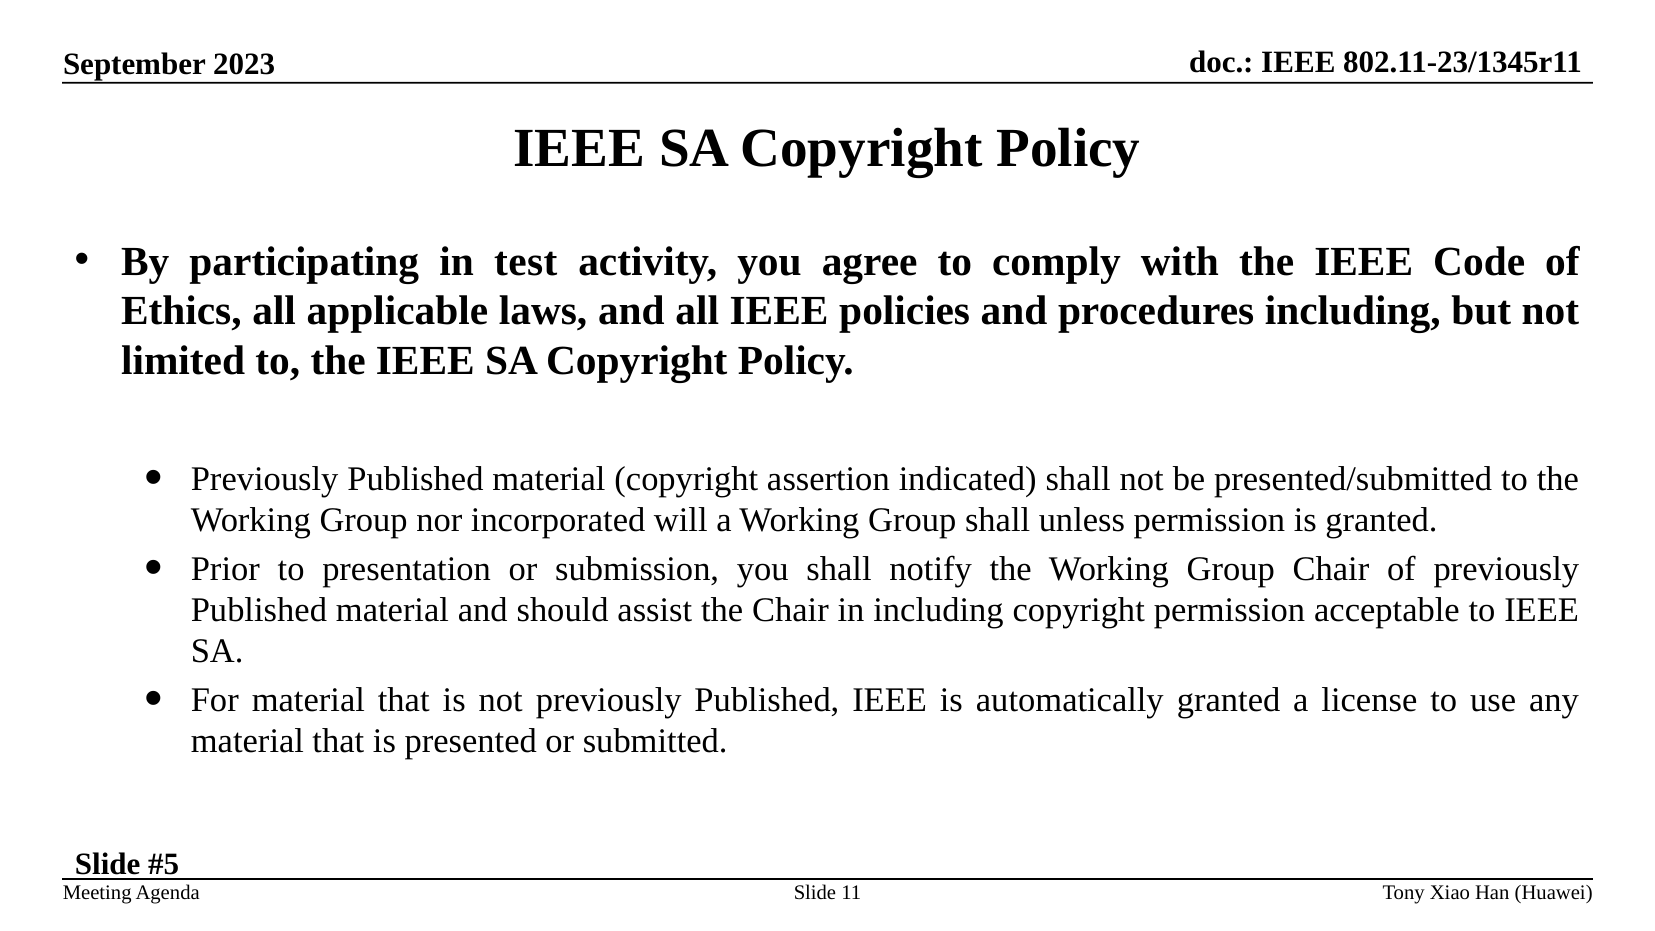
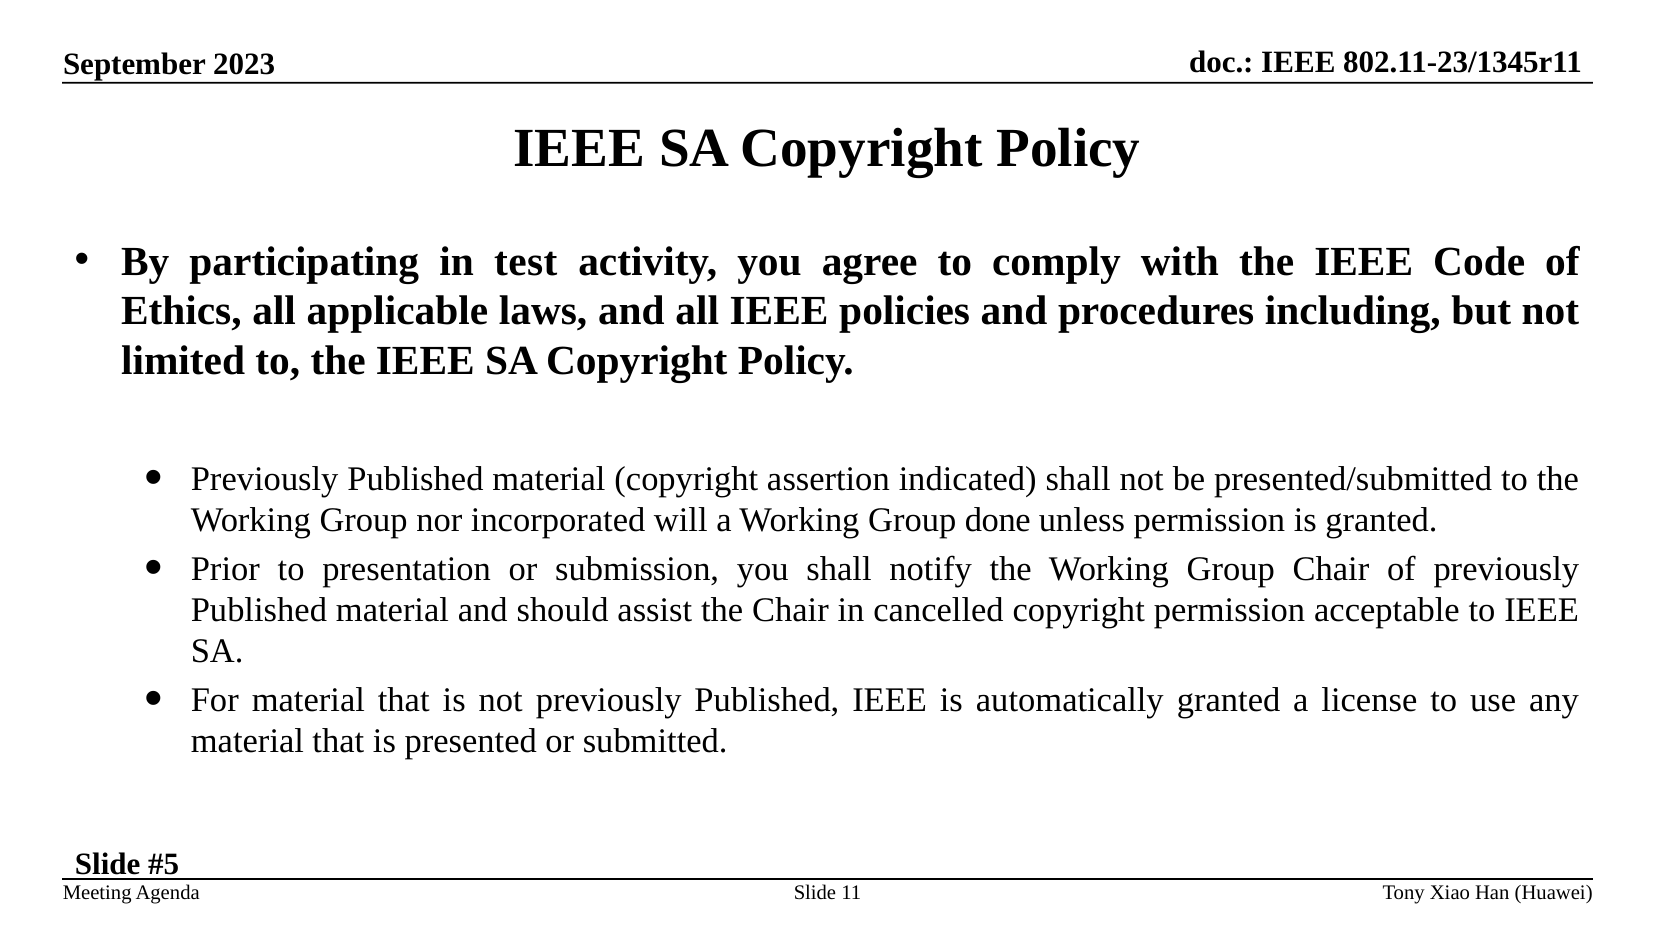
Group shall: shall -> done (998, 520)
in including: including -> cancelled (939, 610)
